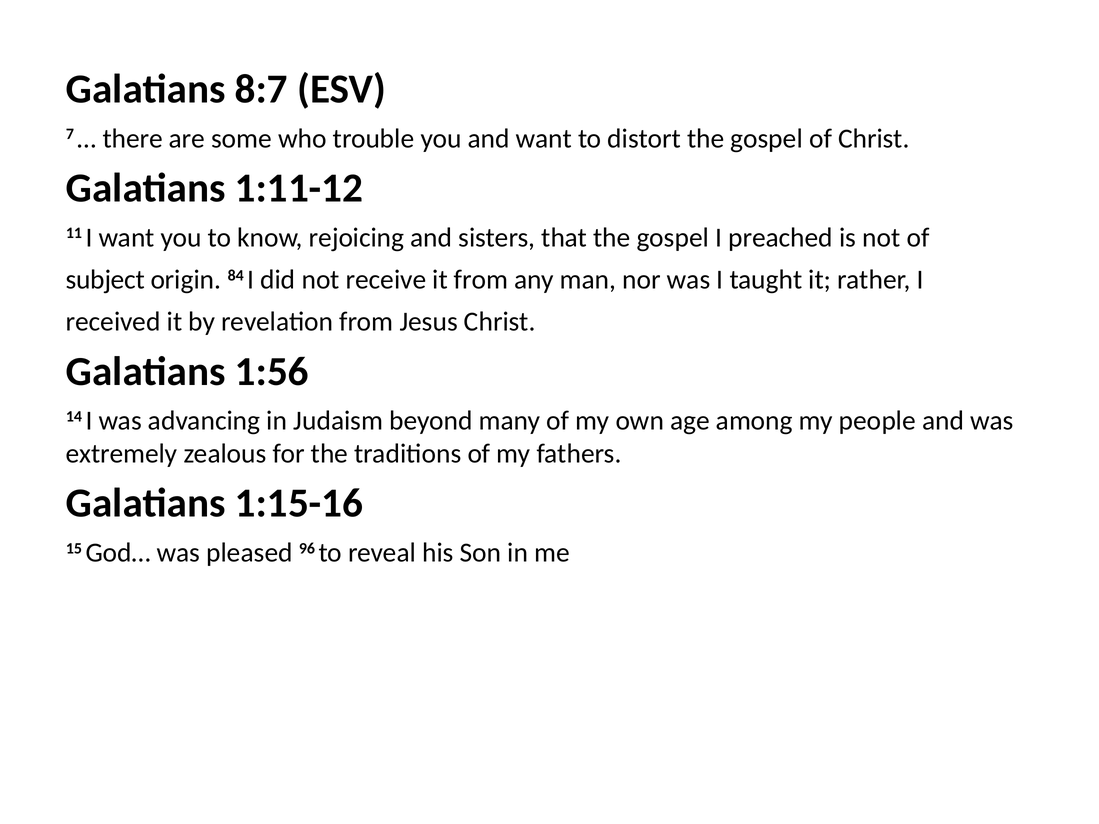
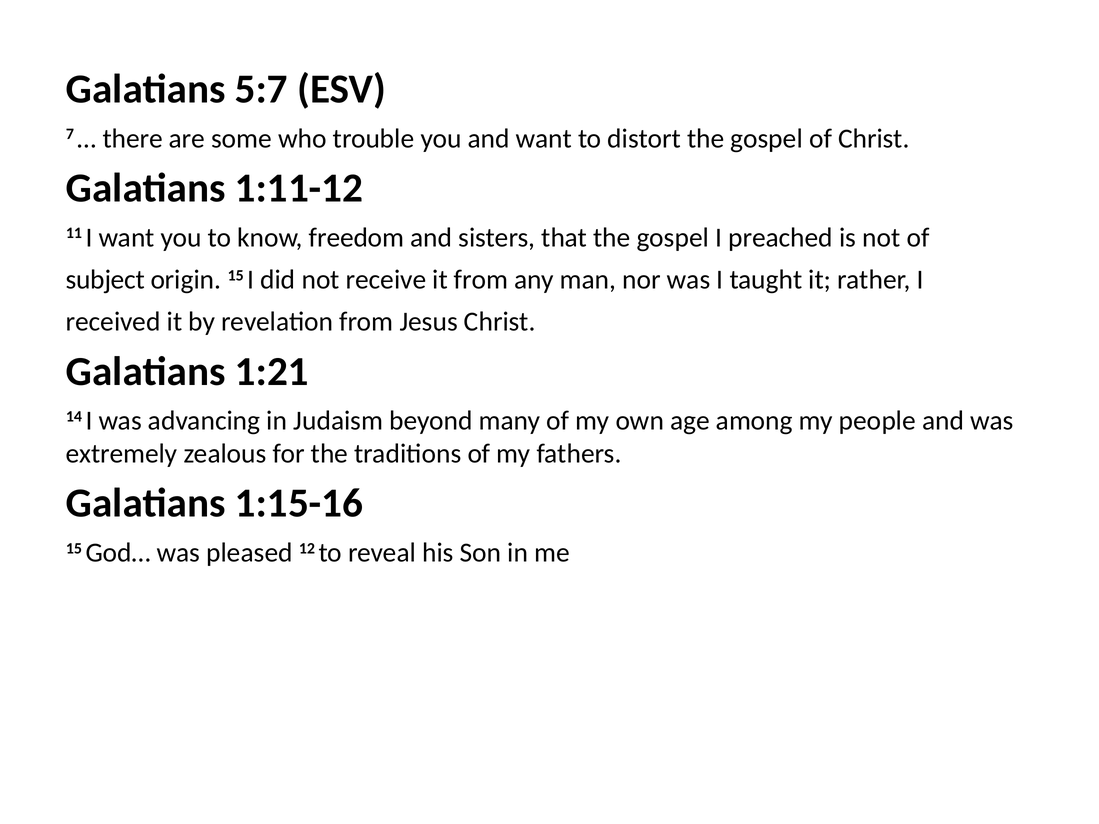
8:7: 8:7 -> 5:7 (261, 89)
rejoicing: rejoicing -> freedom (357, 238)
origin 84: 84 -> 15 (236, 275)
1:56: 1:56 -> 1:21 (272, 372)
96: 96 -> 12 (307, 549)
